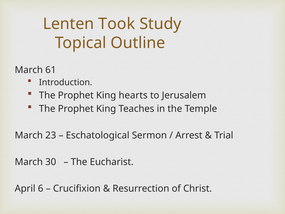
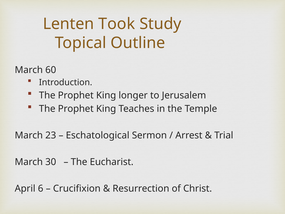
61: 61 -> 60 (51, 70)
hearts: hearts -> longer (133, 95)
